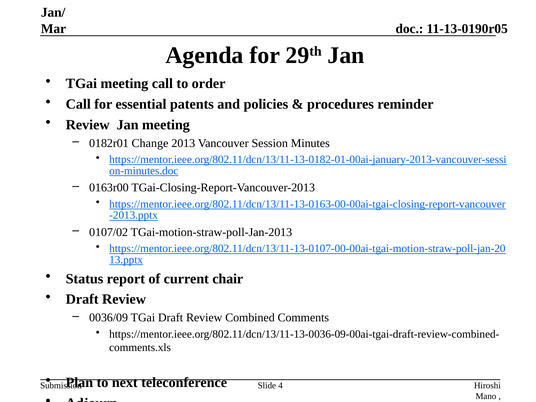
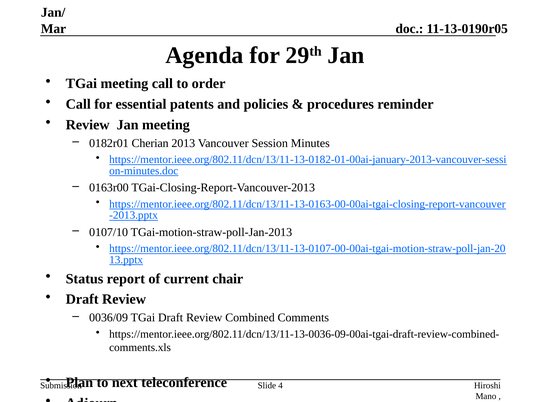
Change: Change -> Cherian (150, 143)
0107/02: 0107/02 -> 0107/10 (109, 232)
